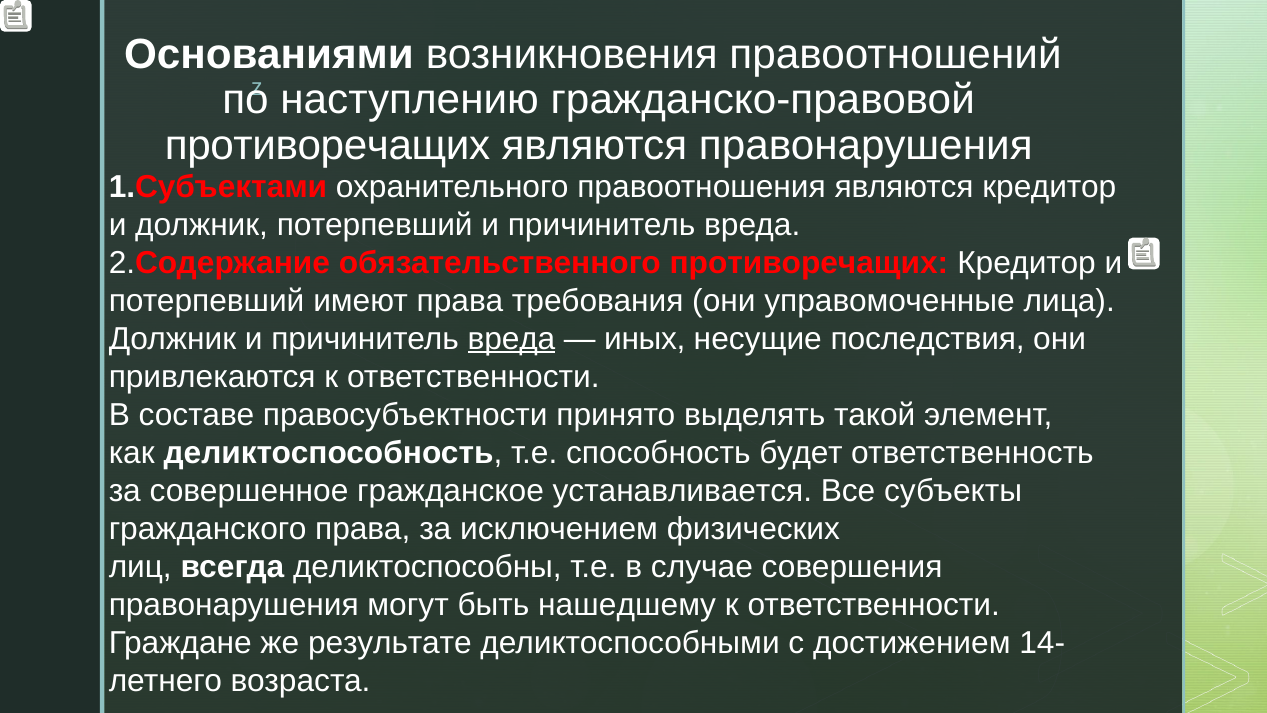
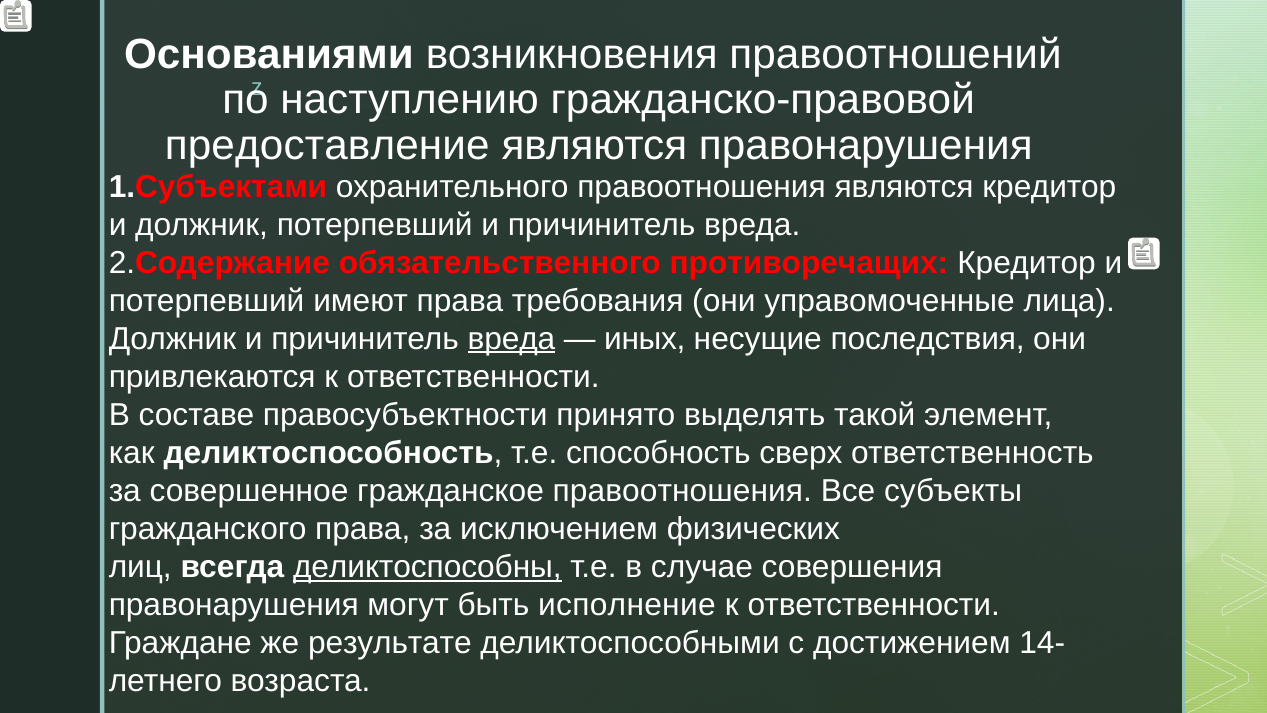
противоречащих: противоречащих -> предоставление (327, 145)
будет: будет -> сверх (801, 453)
гражданское устанавливается: устанавливается -> правоотношения (682, 491)
деликтоспособны underline: none -> present (427, 567)
нашедшему: нашедшему -> исполнение (627, 605)
